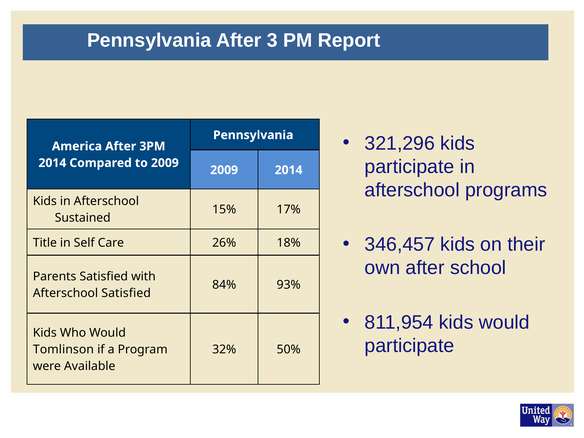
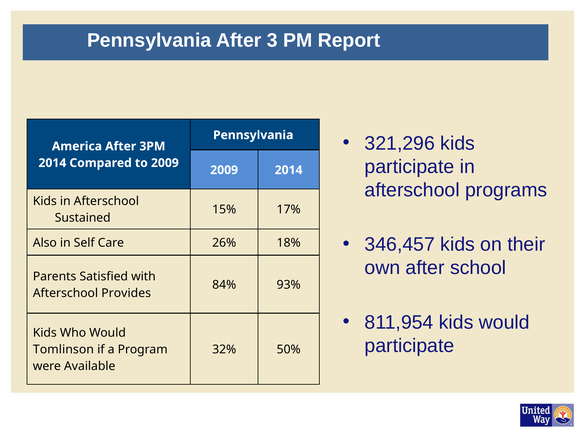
Title: Title -> Also (45, 243)
Afterschool Satisfied: Satisfied -> Provides (126, 293)
